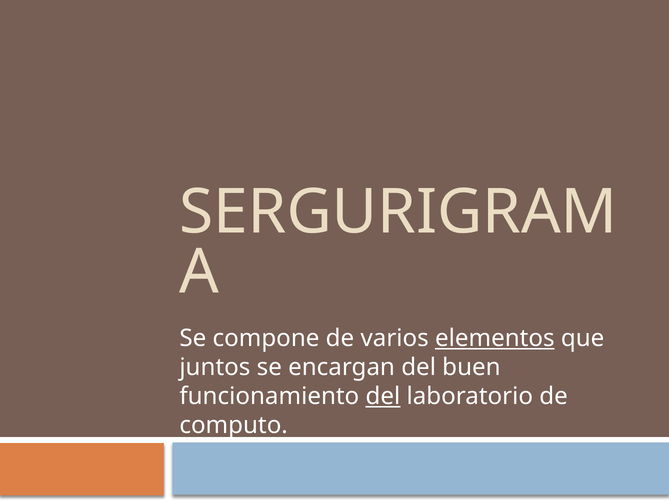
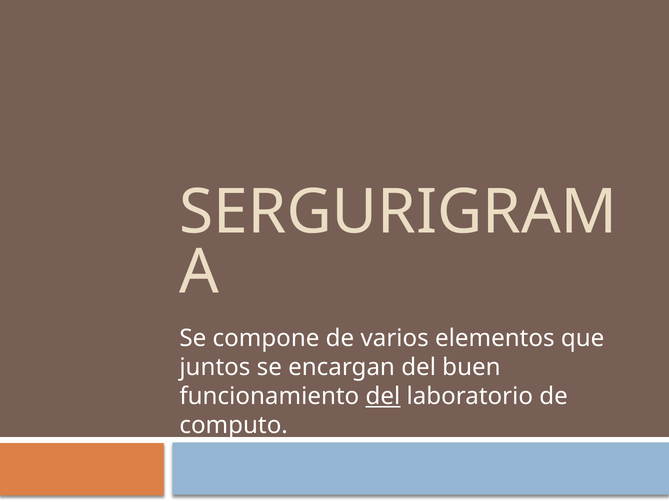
elementos underline: present -> none (495, 338)
